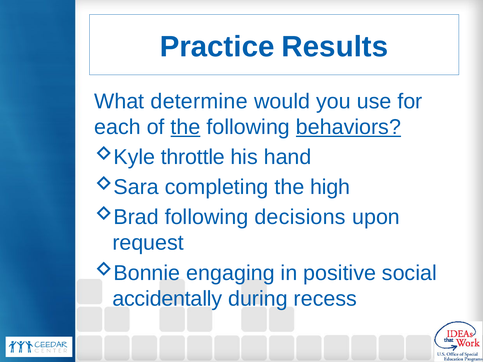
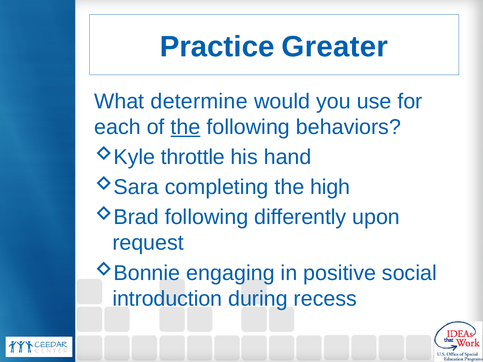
Results: Results -> Greater (335, 47)
behaviors underline: present -> none (348, 127)
decisions: decisions -> differently (300, 217)
accidentally: accidentally -> introduction (167, 299)
